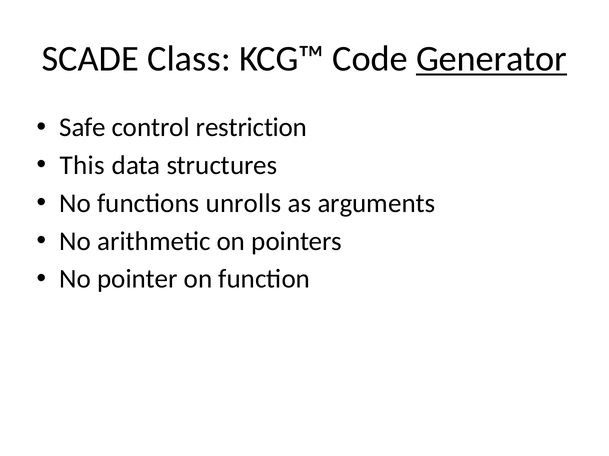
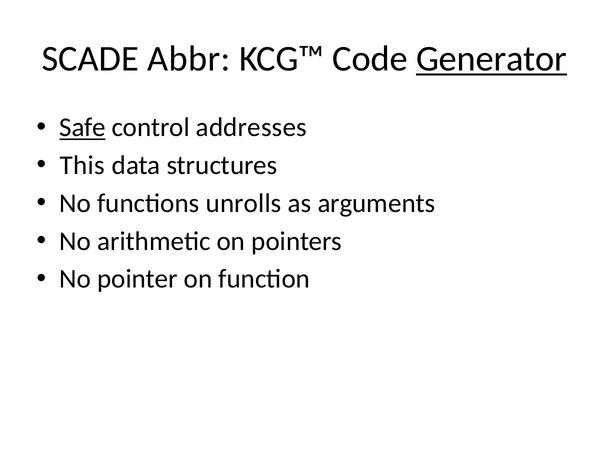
Class: Class -> Abbr (189, 59)
Safe underline: none -> present (83, 128)
restriction: restriction -> addresses (251, 128)
